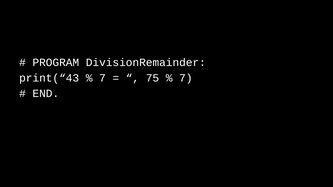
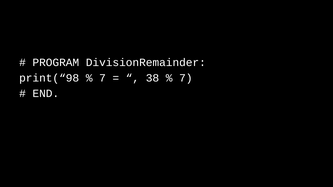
print(“43: print(“43 -> print(“98 (49, 78)
75: 75 -> 38 (152, 78)
